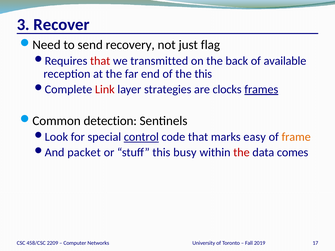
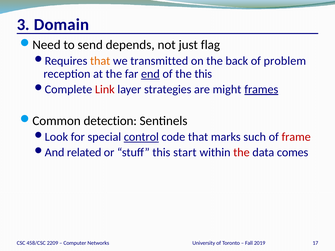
Recover: Recover -> Domain (61, 25)
recovery: recovery -> depends (130, 45)
that colour: red -> orange (100, 61)
available: available -> problem (285, 61)
end underline: none -> present (150, 74)
clocks: clocks -> might (227, 89)
easy: easy -> such (255, 137)
frame colour: orange -> red (296, 137)
packet: packet -> related (84, 153)
busy: busy -> start (185, 153)
